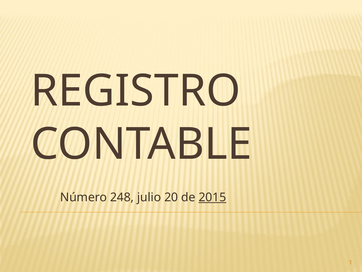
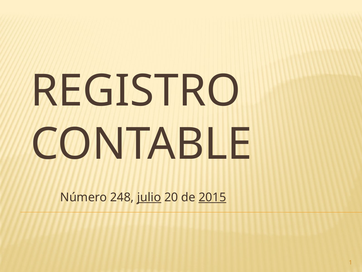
julio underline: none -> present (149, 197)
